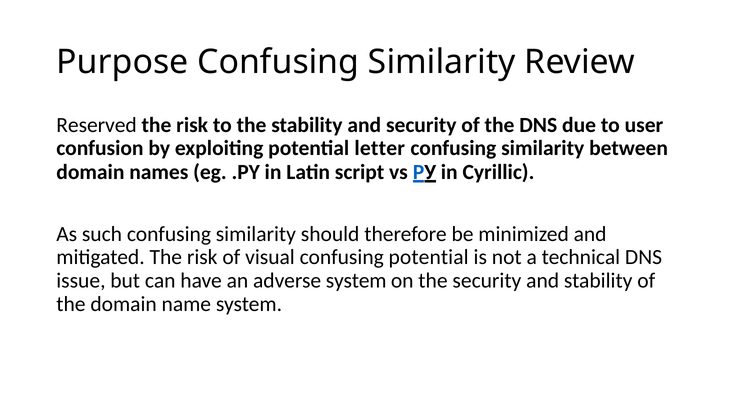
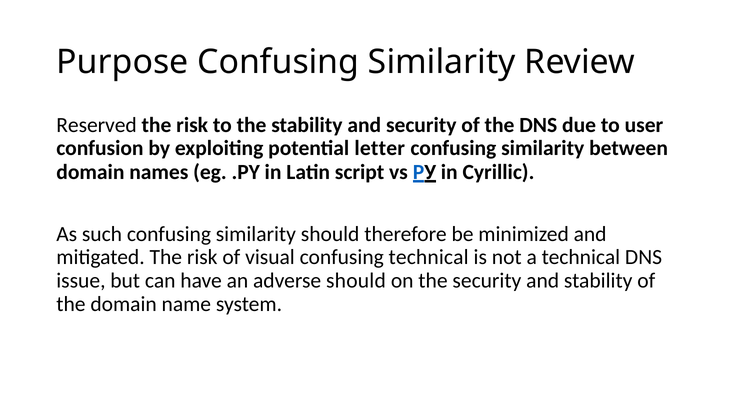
confusing potential: potential -> technical (429, 257)
adverse system: system -> should (356, 280)
